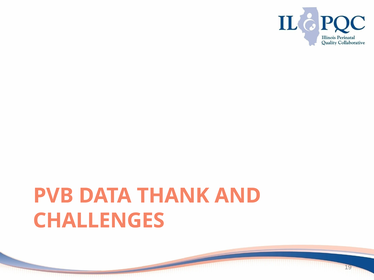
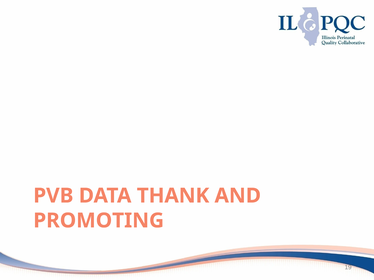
CHALLENGES: CHALLENGES -> PROMOTING (99, 221)
